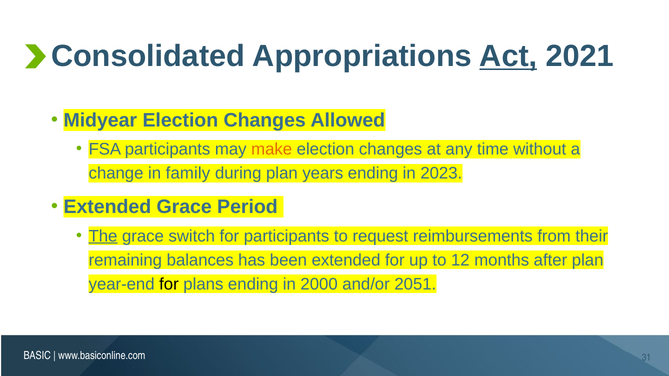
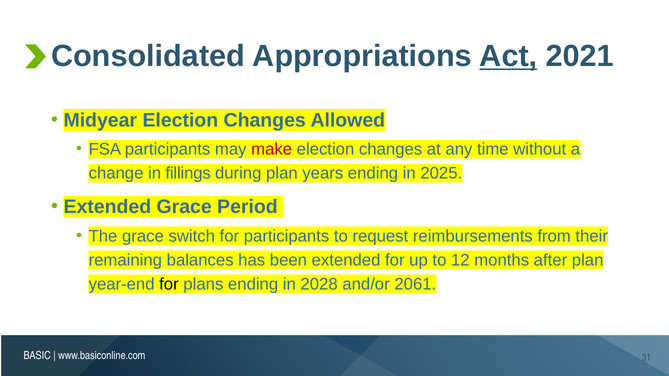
make colour: orange -> red (272, 149)
family: family -> fillings (188, 174)
2023: 2023 -> 2025 (441, 174)
The underline: present -> none (103, 236)
2000: 2000 -> 2028 (319, 284)
2051: 2051 -> 2061 (415, 284)
